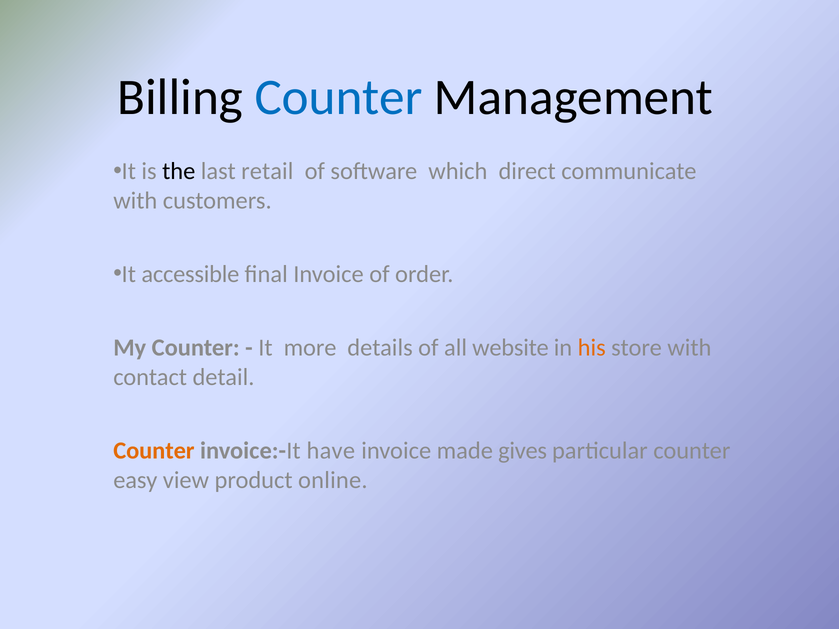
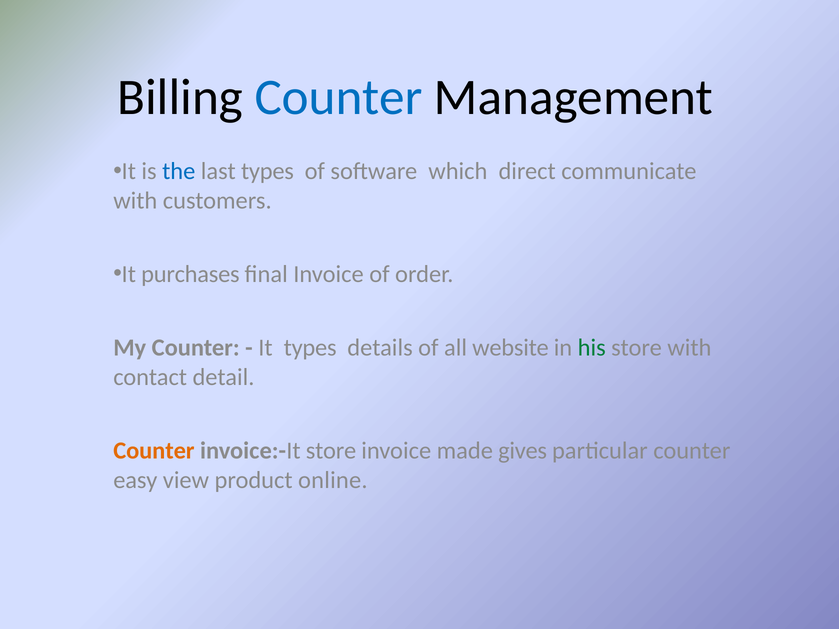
the colour: black -> blue (179, 171)
last retail: retail -> types (267, 171)
accessible: accessible -> purchases (190, 274)
It more: more -> types (310, 348)
his colour: orange -> green (592, 348)
invoice:-It have: have -> store (331, 451)
